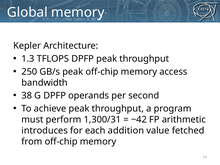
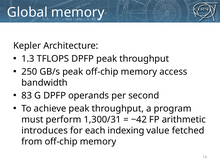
38: 38 -> 83 (27, 96)
addition: addition -> indexing (126, 131)
